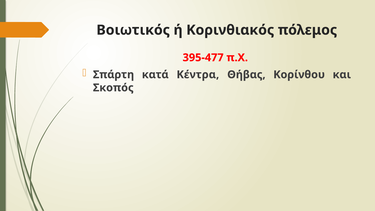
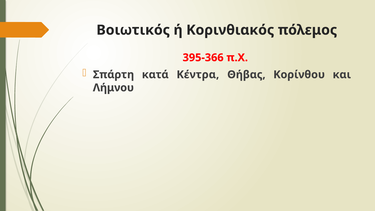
395-477: 395-477 -> 395-366 (203, 58)
Σκοπός: Σκοπός -> Λήμνου (113, 88)
